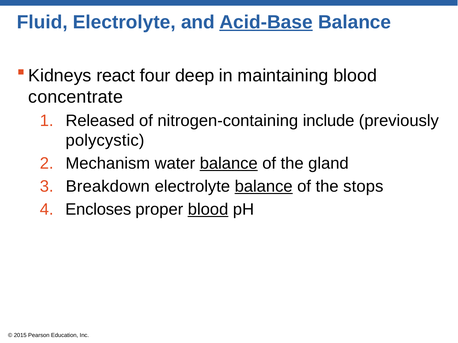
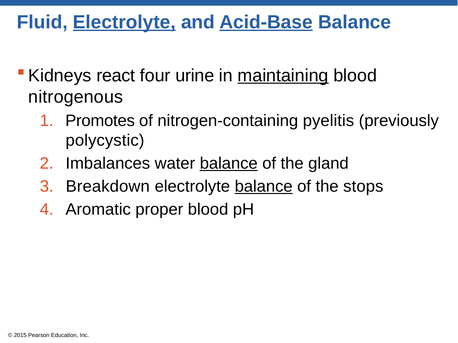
Electrolyte underline: none -> present (124, 22)
deep: deep -> urine (195, 76)
maintaining underline: none -> present (283, 76)
concentrate: concentrate -> nitrogenous (76, 97)
Released: Released -> Promotes (100, 121)
include: include -> pyelitis (328, 121)
Mechanism: Mechanism -> Imbalances (108, 164)
Encloses: Encloses -> Aromatic (98, 210)
blood underline: present -> none (208, 210)
